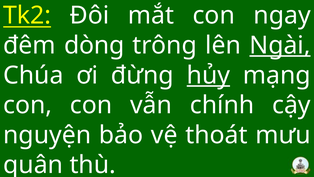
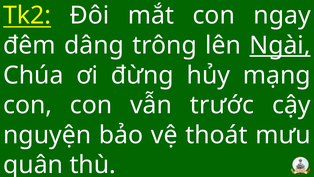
dòng: dòng -> dâng (94, 45)
hủy underline: present -> none (208, 75)
chính: chính -> trước (222, 105)
